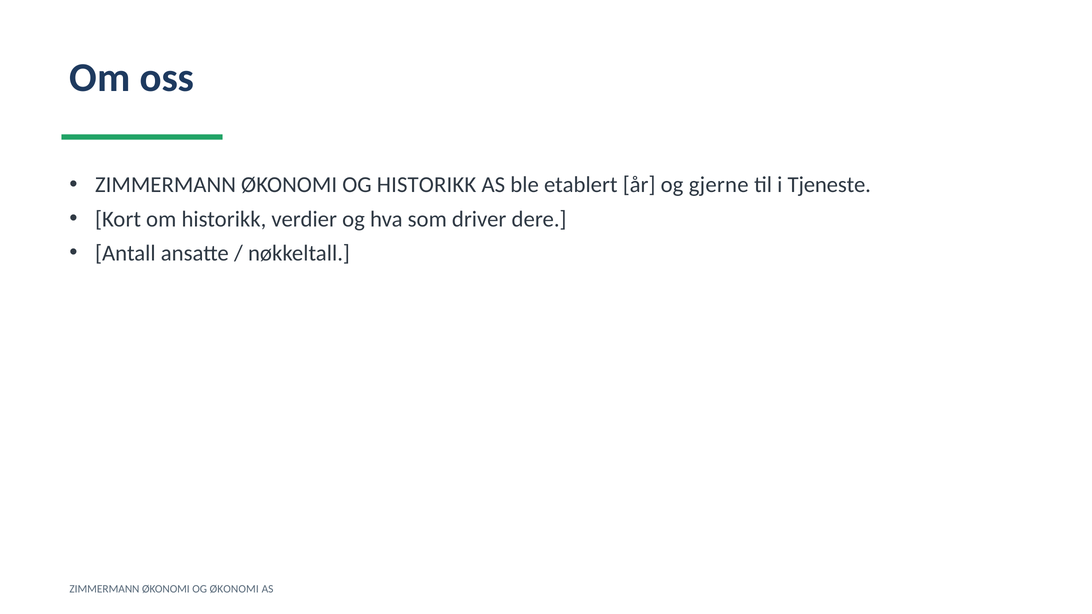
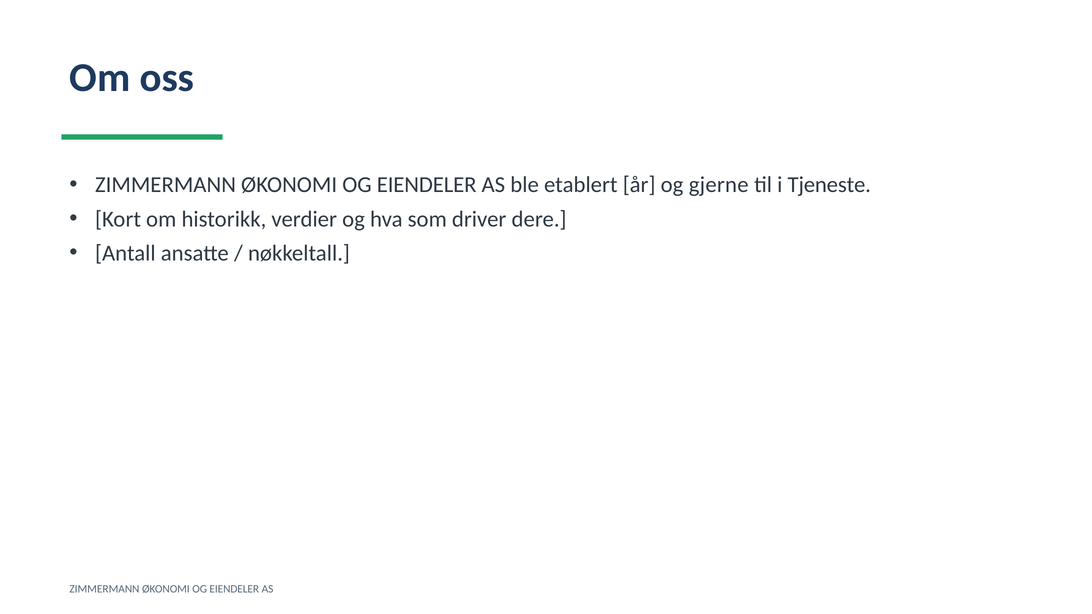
HISTORIKK: HISTORIKK -> EIENDELER (427, 185)
ØKONOMI: ØKONOMI -> EIENDELER (234, 589)
